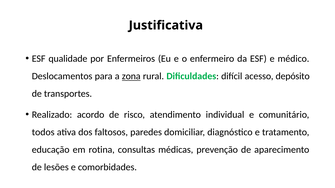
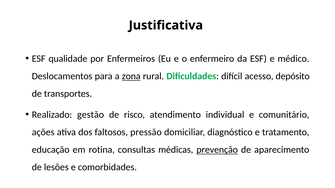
acordo: acordo -> gestão (91, 115)
todos: todos -> ações (43, 133)
paredes: paredes -> pressão (146, 133)
prevenção underline: none -> present (217, 150)
